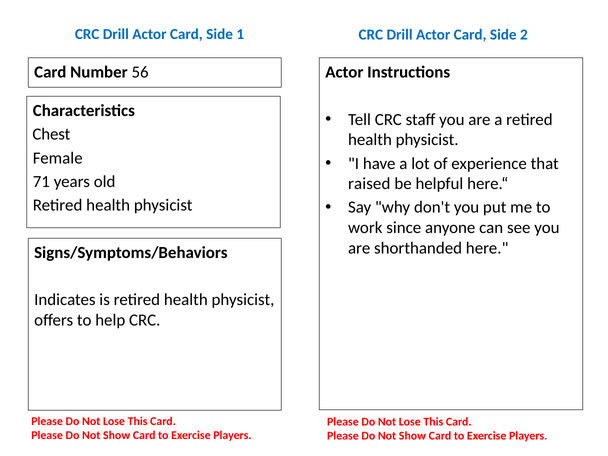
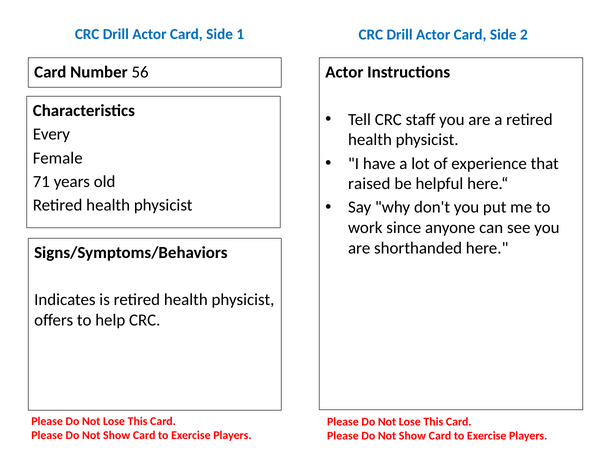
Chest: Chest -> Every (51, 134)
